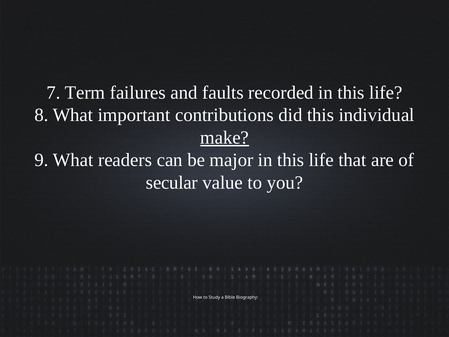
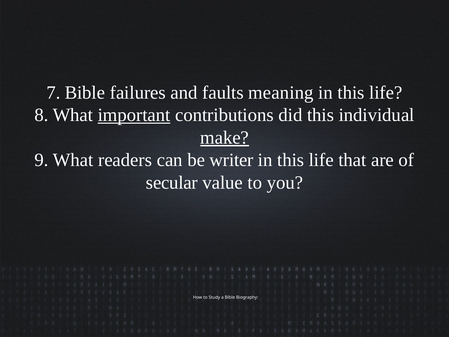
7 Term: Term -> Bible (85, 93)
recorded: recorded -> meaning (281, 93)
important underline: none -> present (134, 115)
major: major -> writer (232, 160)
